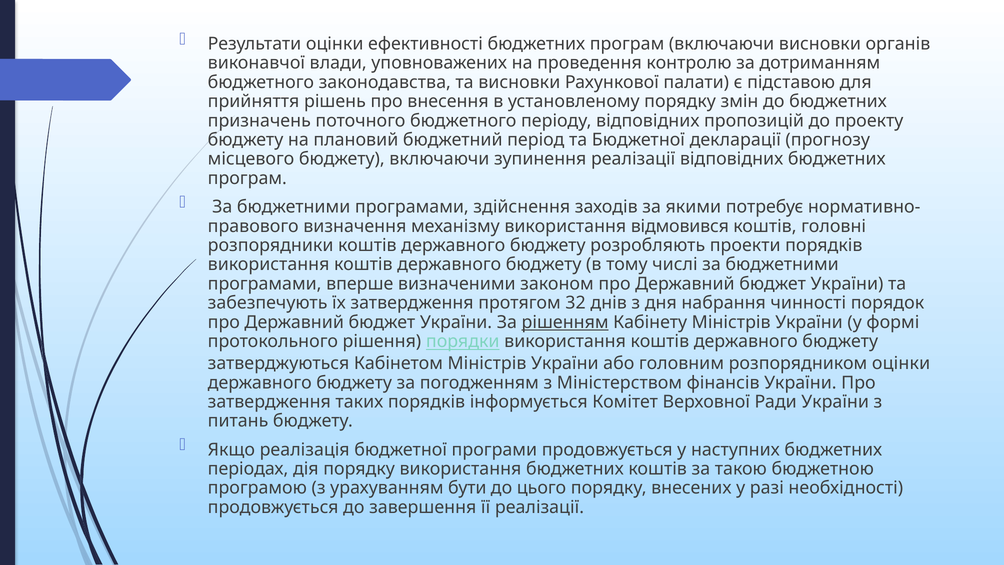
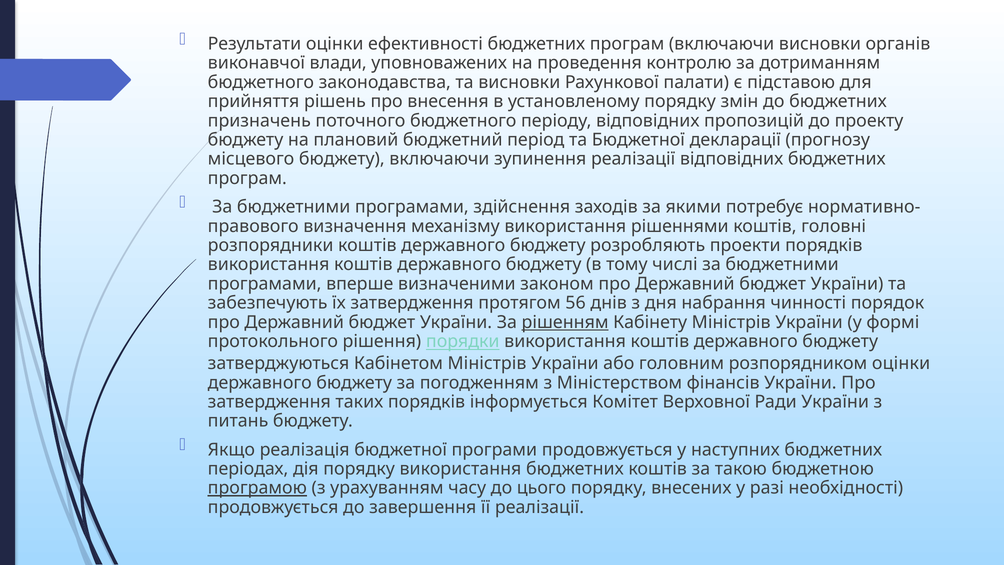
відмовився: відмовився -> рішеннями (680, 226)
32: 32 -> 56 (576, 303)
програмою underline: none -> present (257, 488)
бути: бути -> часу (467, 488)
